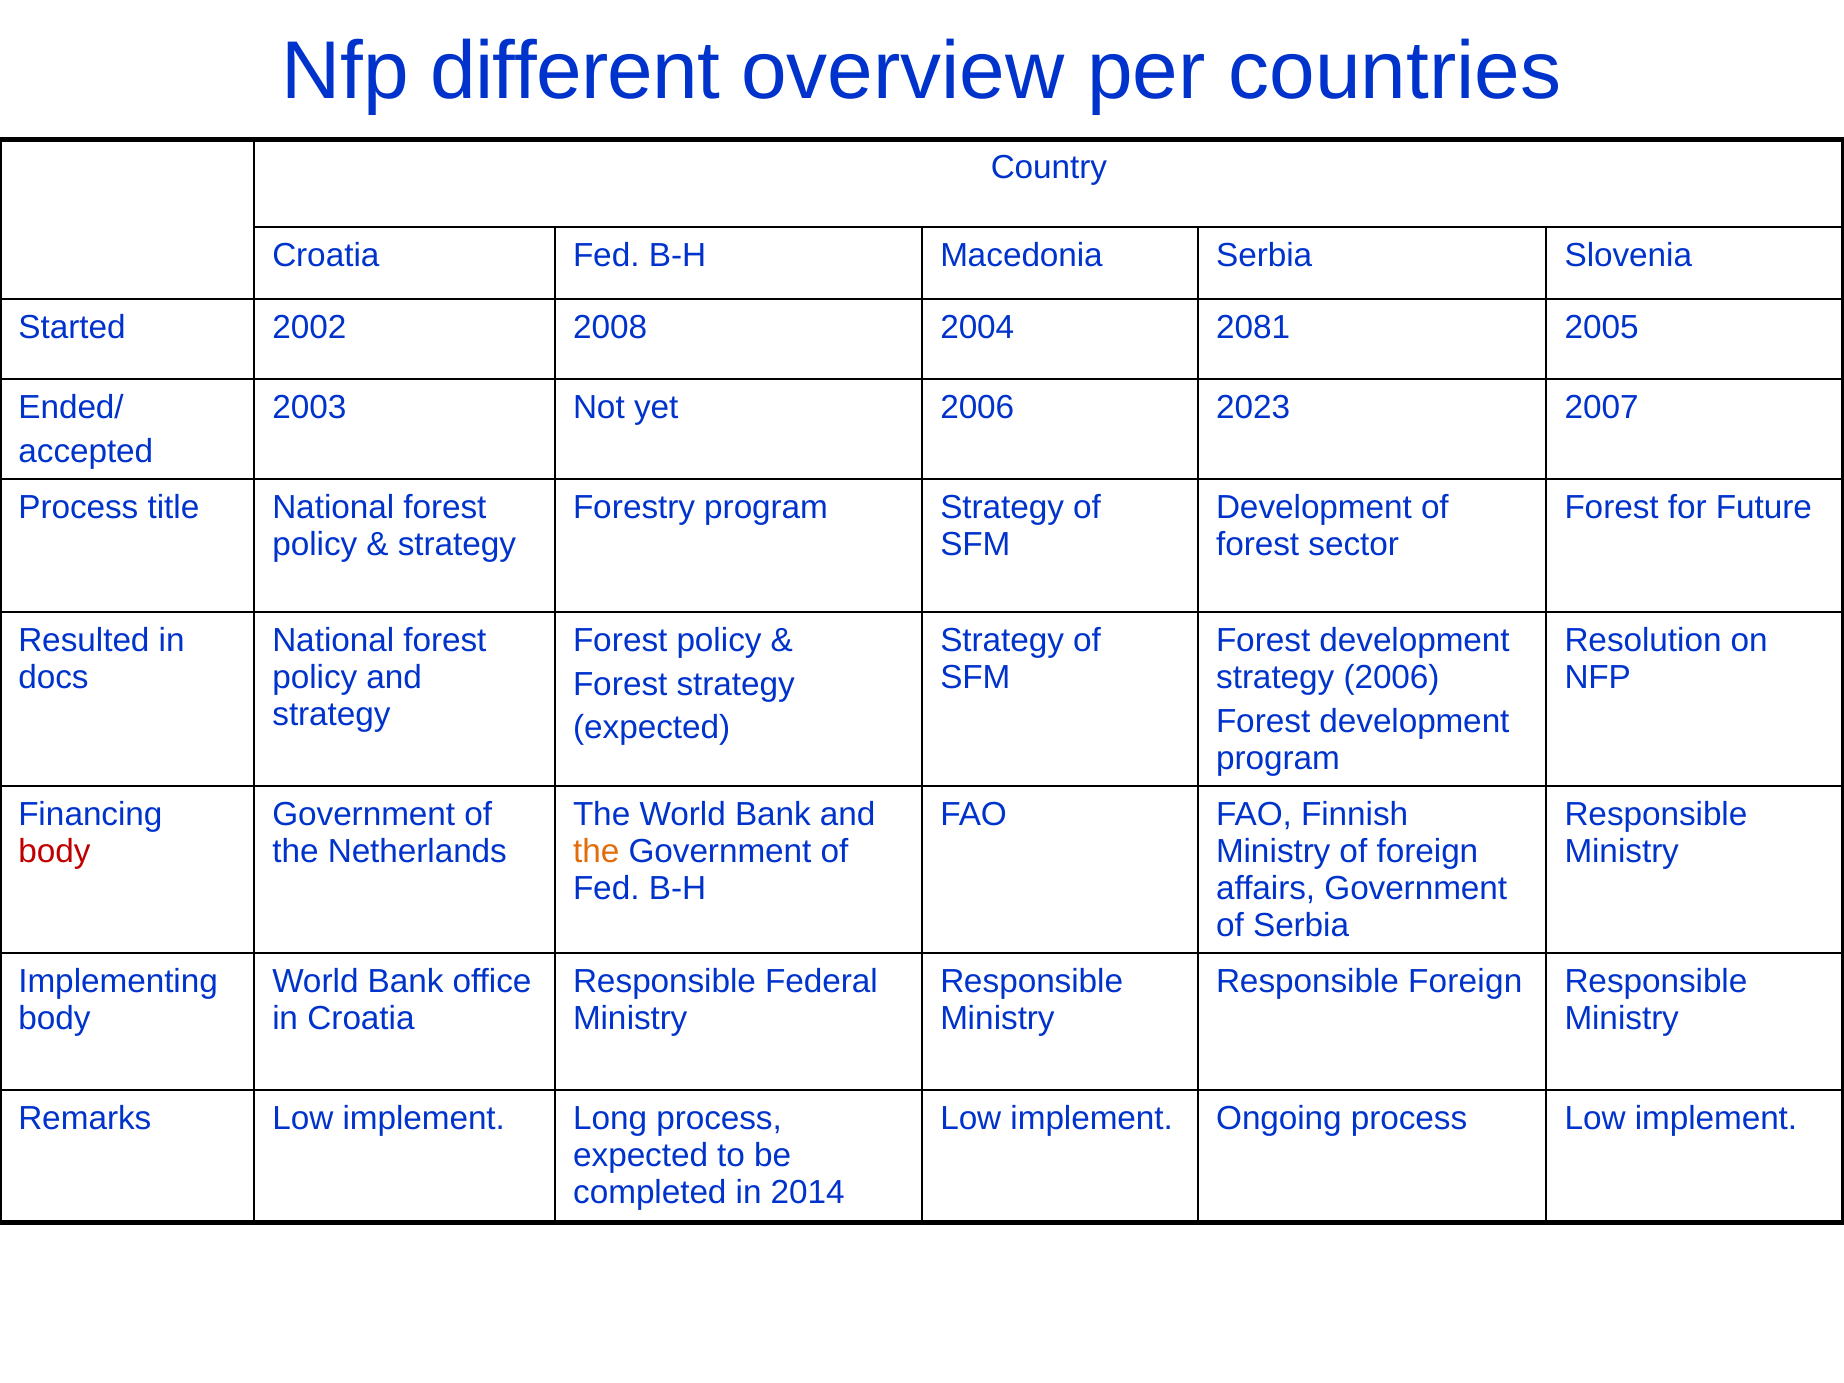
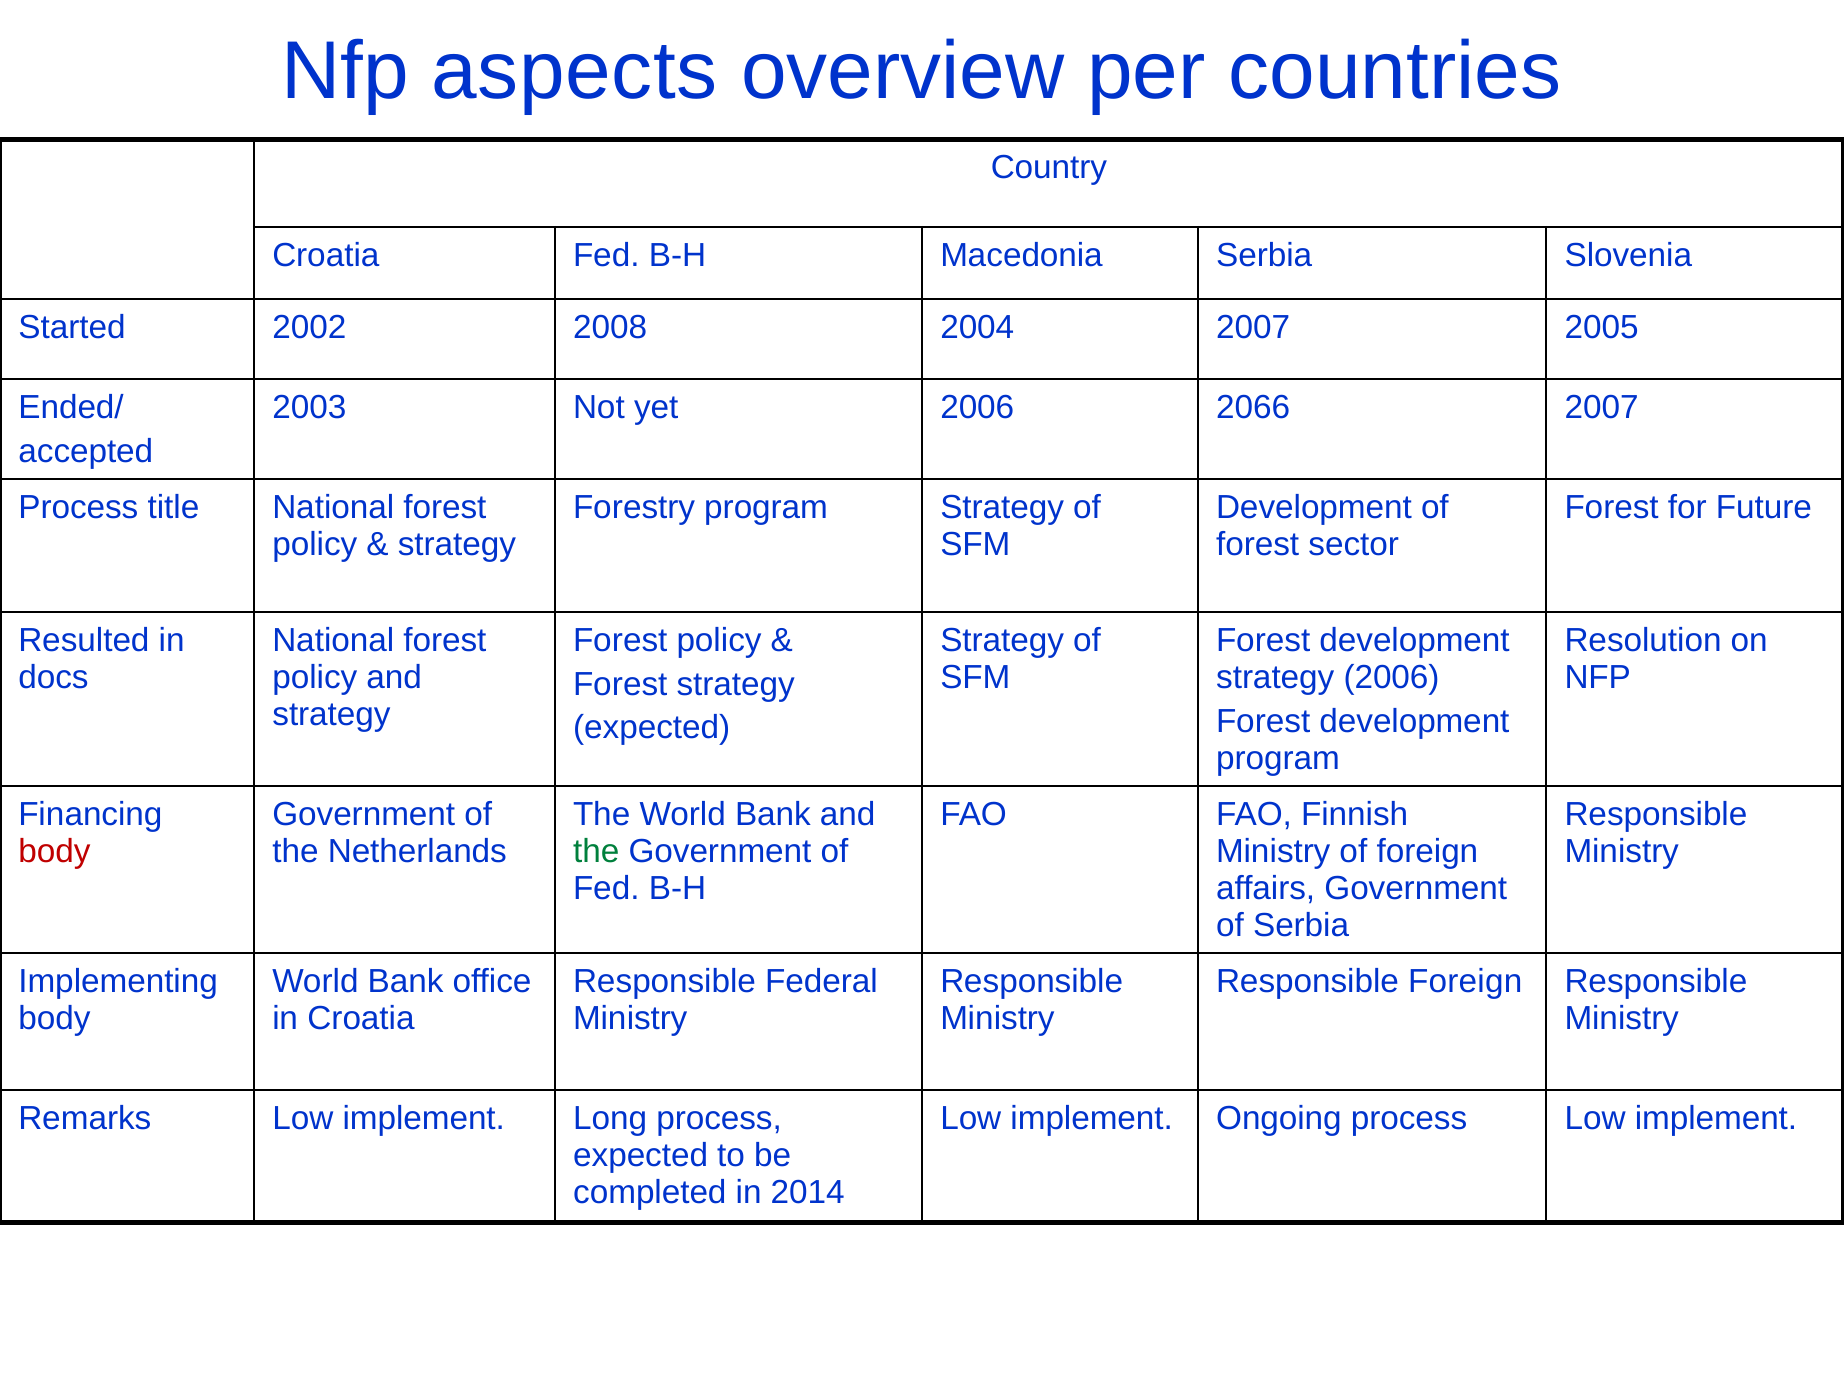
different: different -> aspects (575, 71)
2004 2081: 2081 -> 2007 (1253, 328)
2023: 2023 -> 2066 (1253, 408)
the colour: orange -> green (596, 851)
